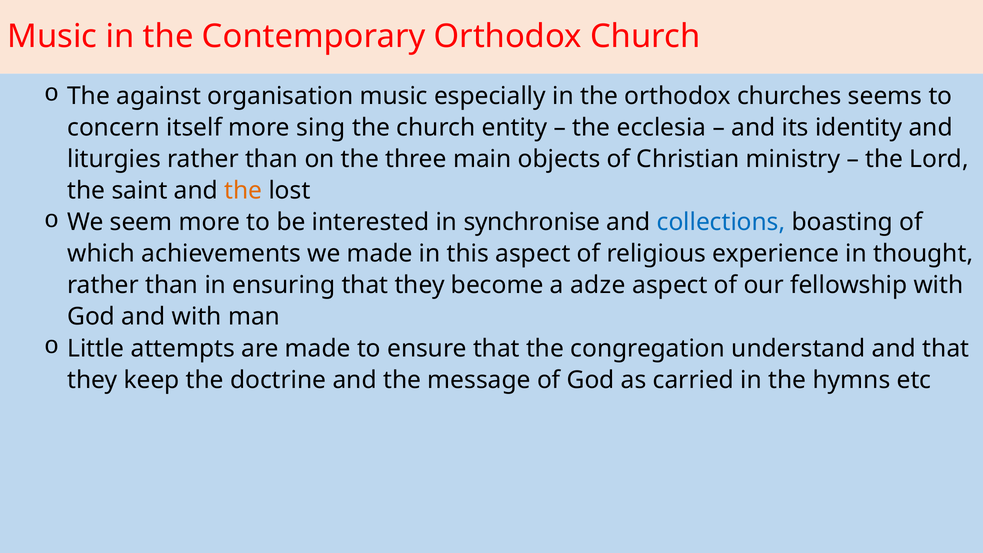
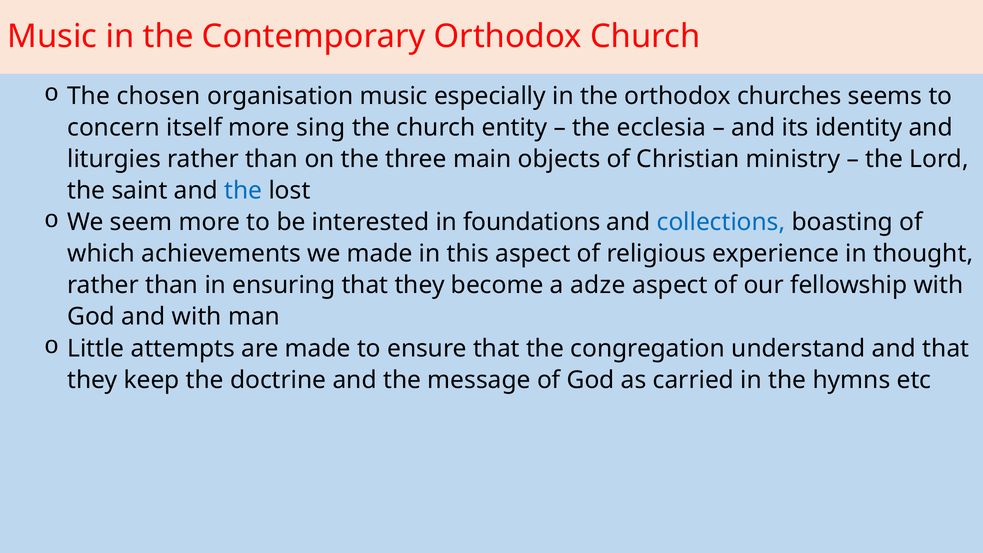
against: against -> chosen (158, 96)
the colour: orange -> blue (243, 191)
synchronise: synchronise -> foundations (532, 222)
